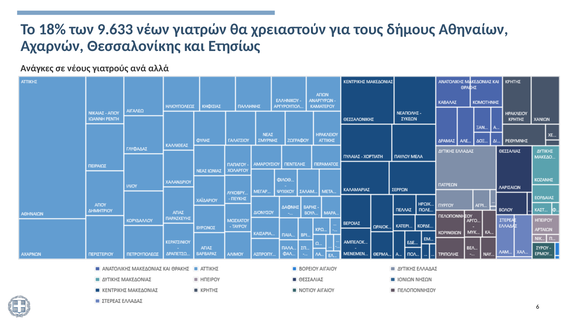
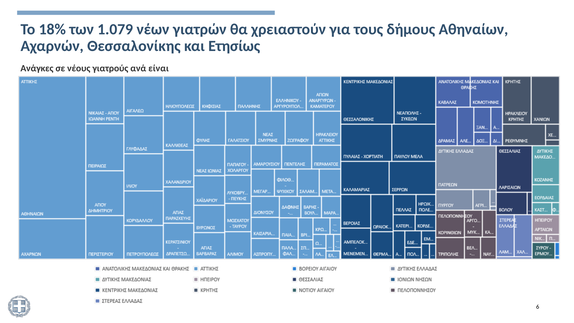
9.633: 9.633 -> 1.079 (115, 29)
αλλά: αλλά -> είναι (159, 68)
